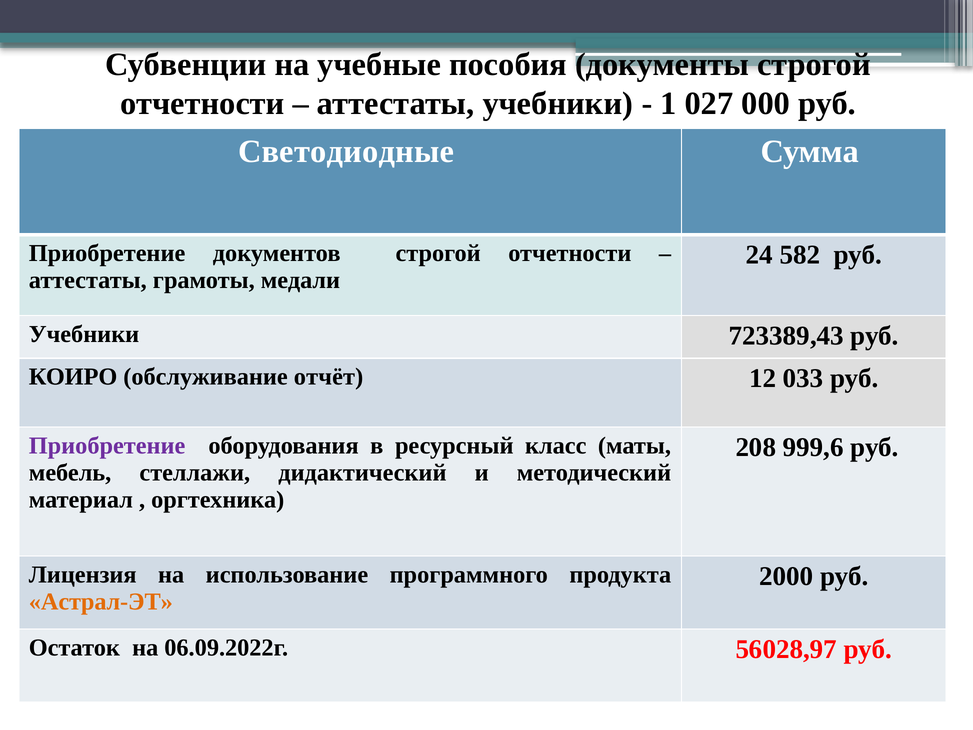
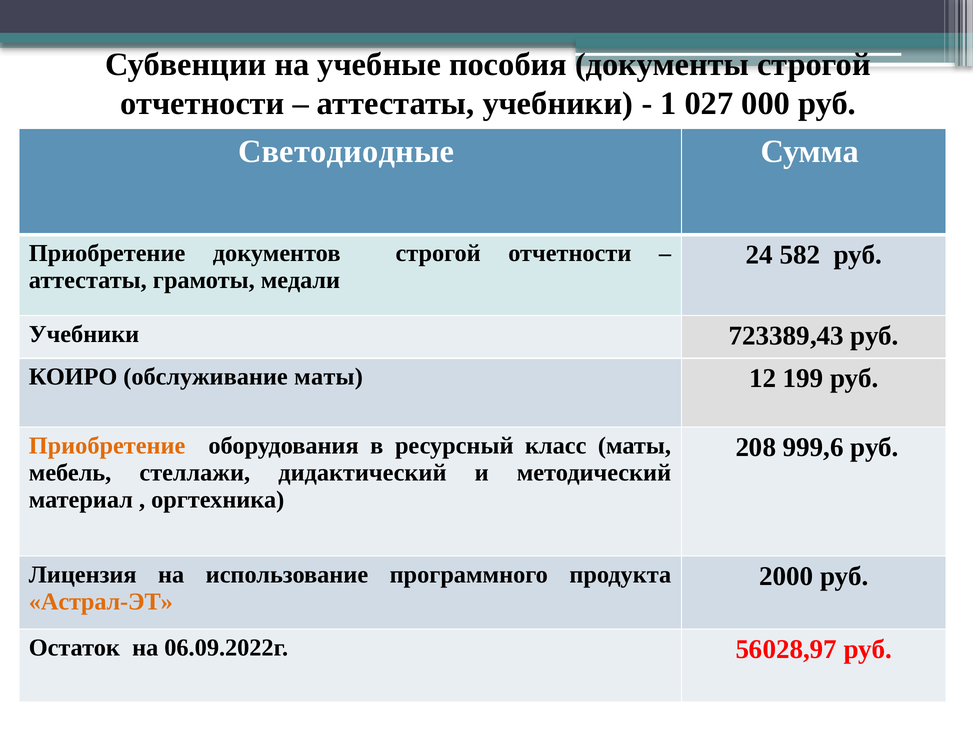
обслуживание отчёт: отчёт -> маты (329, 377)
033: 033 -> 199 (803, 378)
Приобретение colour: purple -> orange (107, 446)
